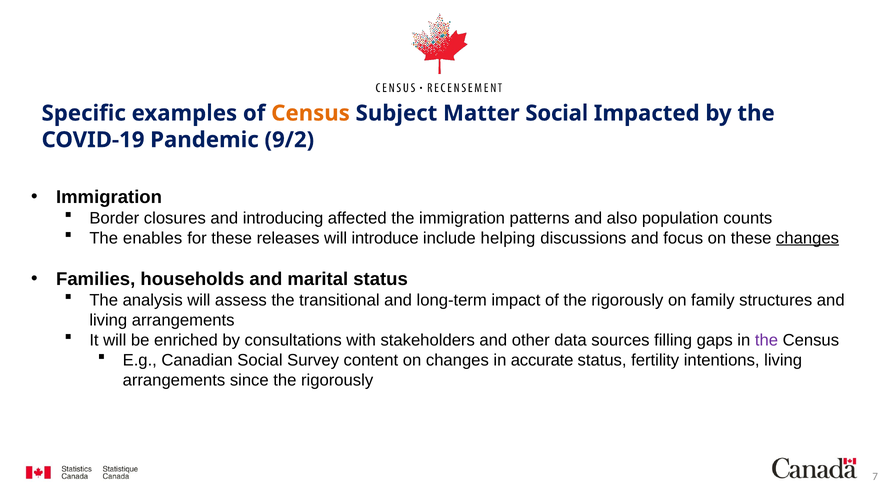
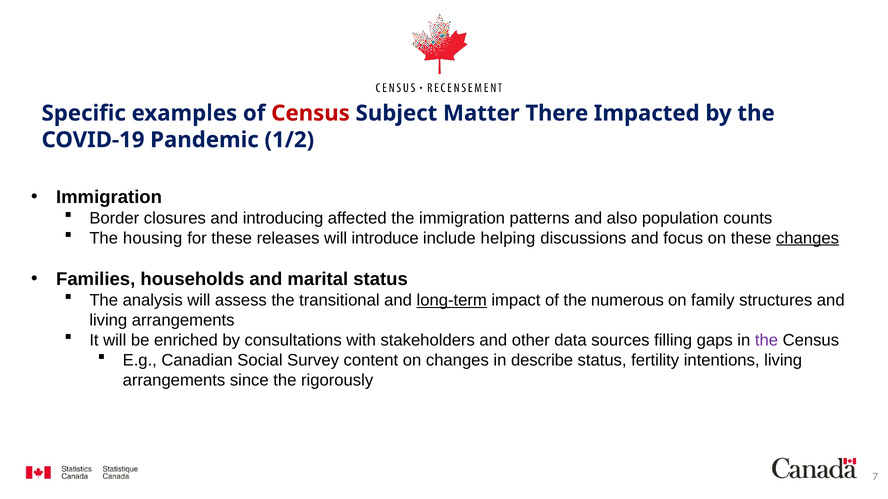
Census colour: orange -> red (311, 113)
Matter Social: Social -> There (557, 113)
9/2: 9/2 -> 1/2 (289, 140)
enables: enables -> housing (153, 238)
long-term underline: none -> present (452, 300)
of the rigorously: rigorously -> numerous (627, 300)
accurate: accurate -> describe (542, 360)
